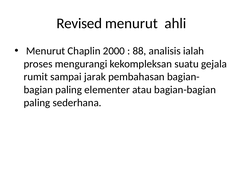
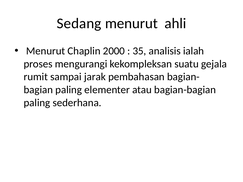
Revised: Revised -> Sedang (79, 24)
88: 88 -> 35 (139, 51)
